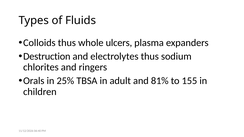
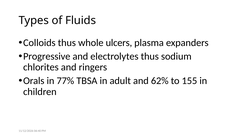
Destruction: Destruction -> Progressive (47, 56)
25%: 25% -> 77% (65, 81)
81%: 81% -> 62% (160, 81)
